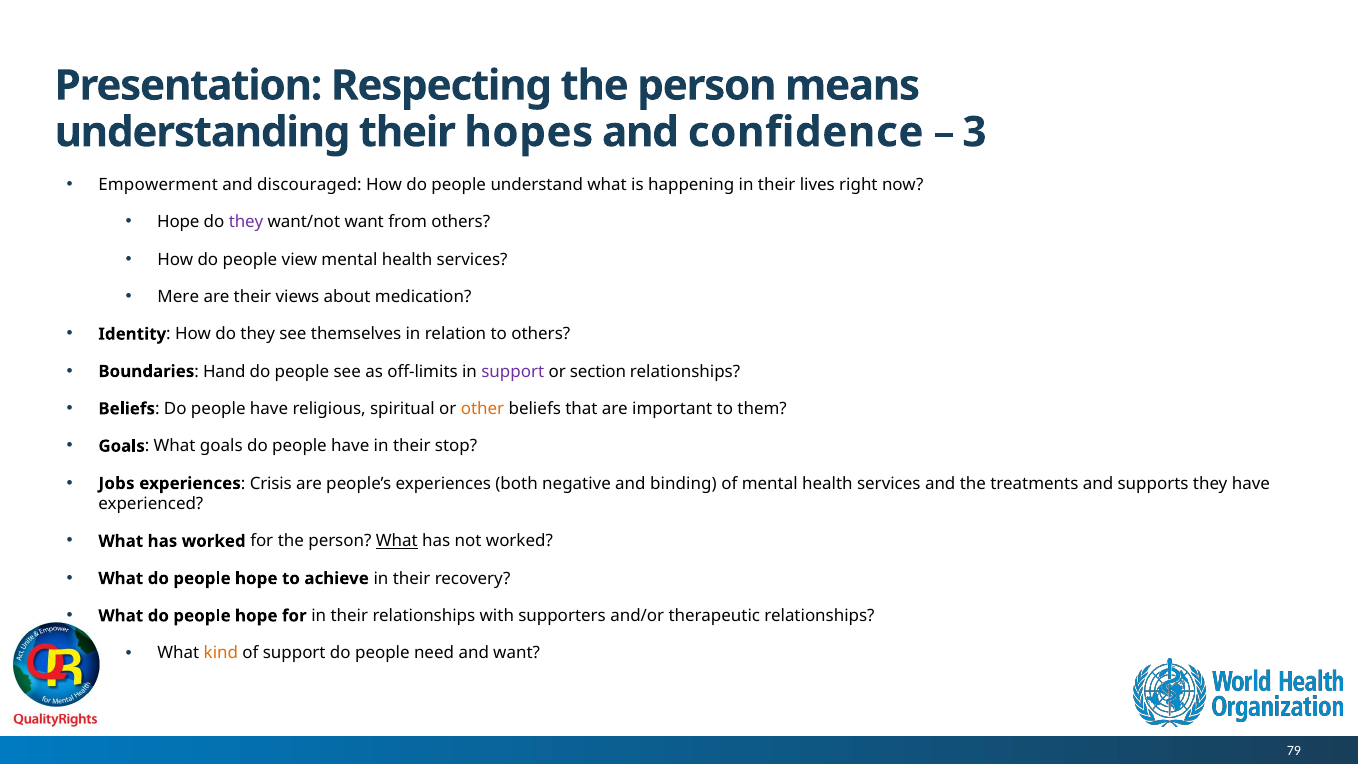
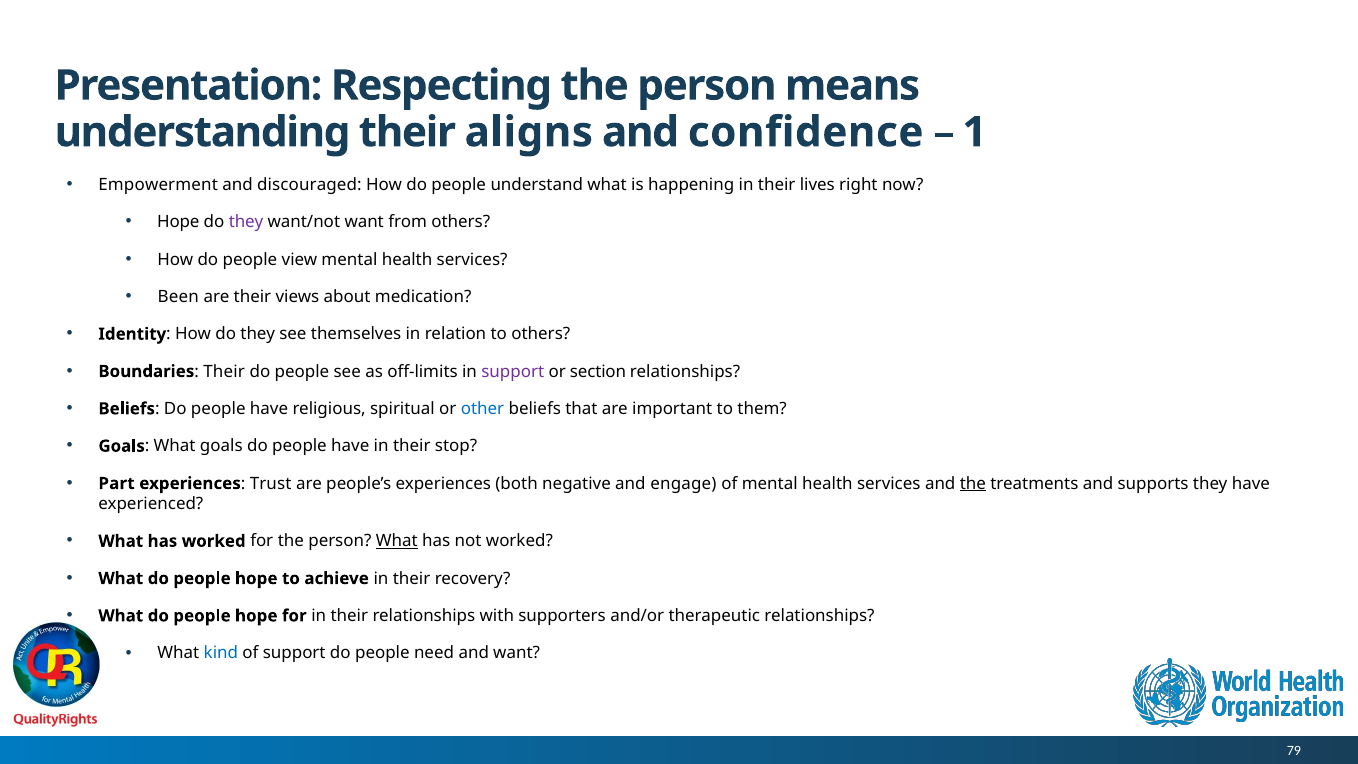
hopes: hopes -> aligns (529, 132)
3: 3 -> 1 (975, 132)
Mere: Mere -> Been (178, 297)
Boundaries Hand: Hand -> Their (224, 371)
other colour: orange -> blue (483, 409)
Jobs: Jobs -> Part (117, 483)
Crisis: Crisis -> Trust (271, 483)
binding: binding -> engage (683, 483)
the underline: none -> present (973, 483)
kind colour: orange -> blue (221, 653)
